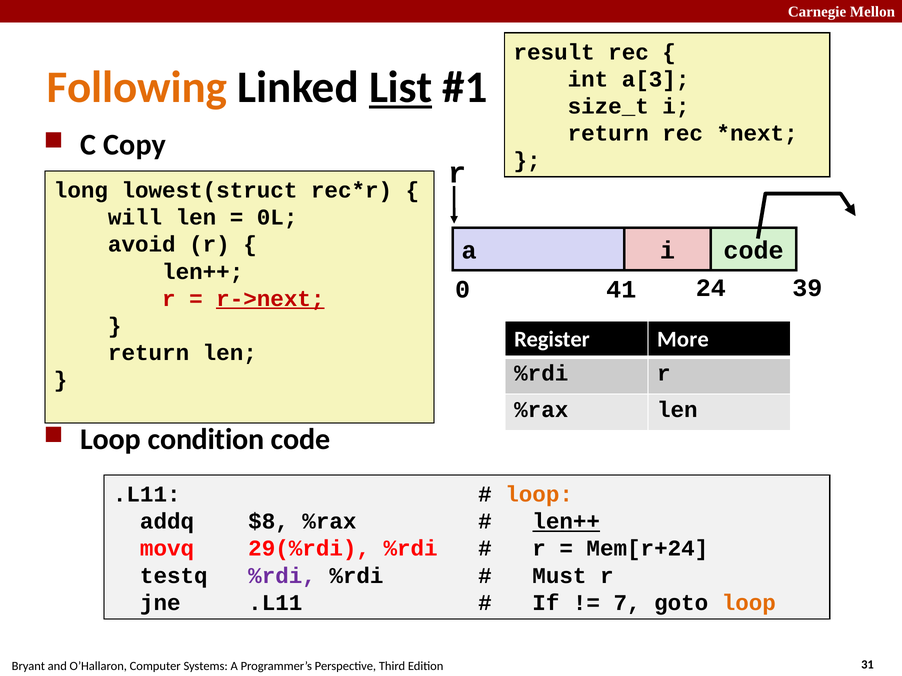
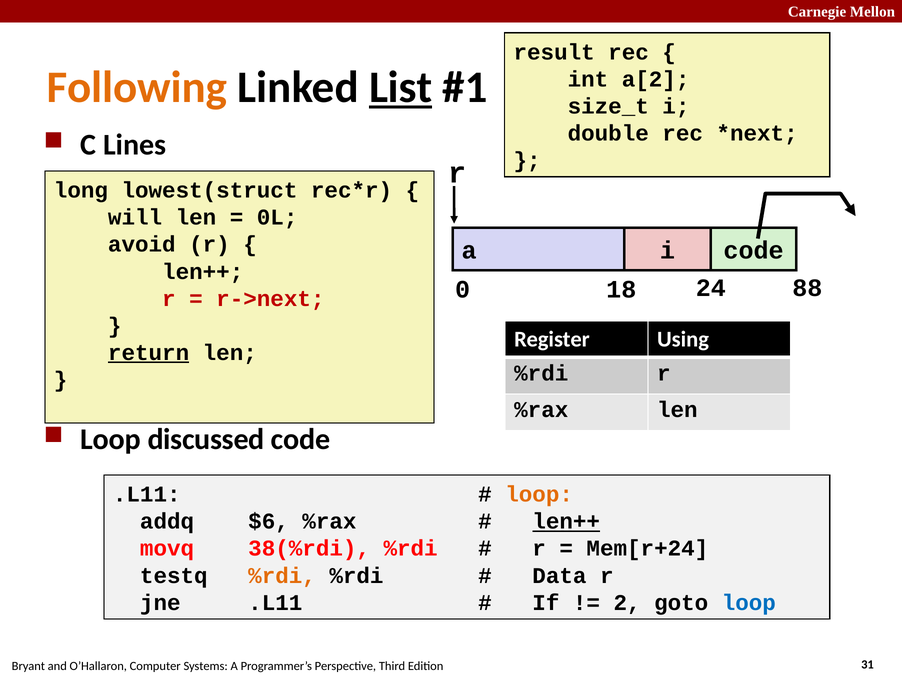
a[3: a[3 -> a[2 (656, 79)
return: return -> double (608, 133)
Copy: Copy -> Lines (135, 145)
41: 41 -> 18 (621, 290)
39: 39 -> 88 (807, 288)
r->next underline: present -> none (270, 299)
More: More -> Using (683, 340)
return underline: none -> present (149, 353)
condition: condition -> discussed (206, 440)
$8: $8 -> $6 (269, 522)
29(%rdi: 29(%rdi -> 38(%rdi (309, 549)
%rdi colour: purple -> orange (282, 576)
Must: Must -> Data (559, 576)
7: 7 -> 2 (627, 603)
loop colour: orange -> blue (749, 603)
